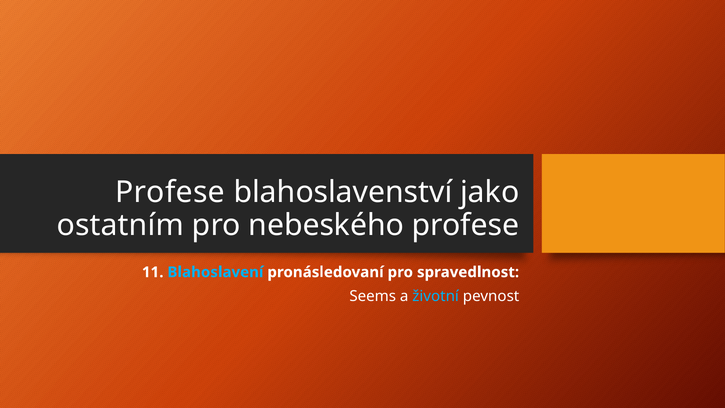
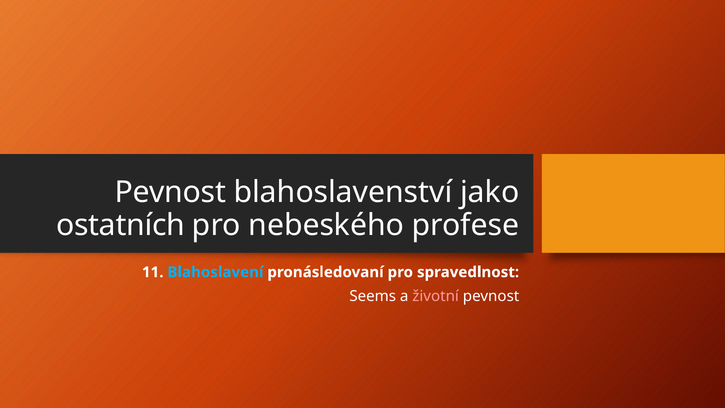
Profese: Profese -> Pevnost (170, 192)
ostatním: ostatním -> ostatních (121, 225)
životní colour: light blue -> pink (436, 296)
